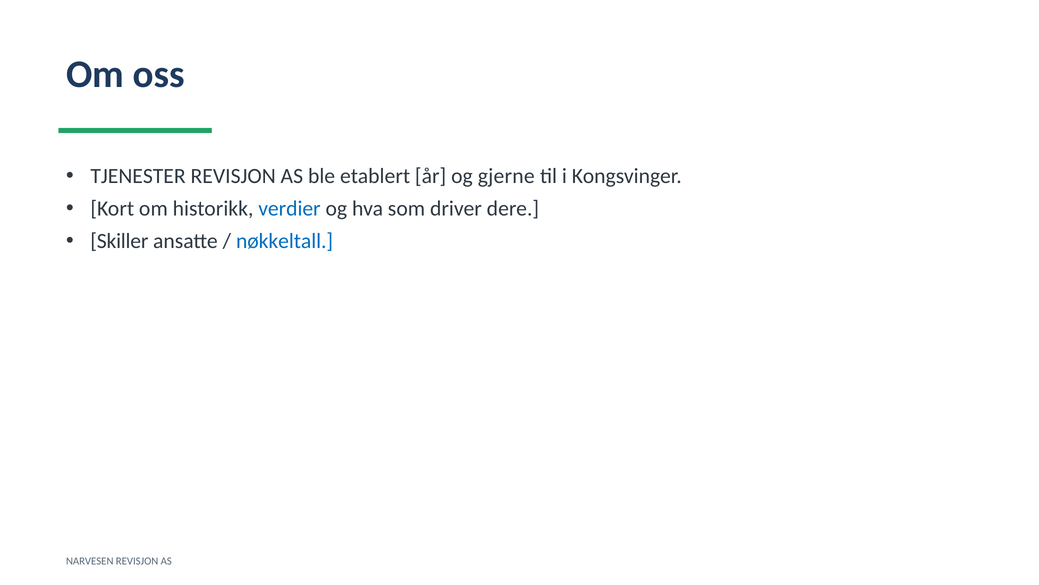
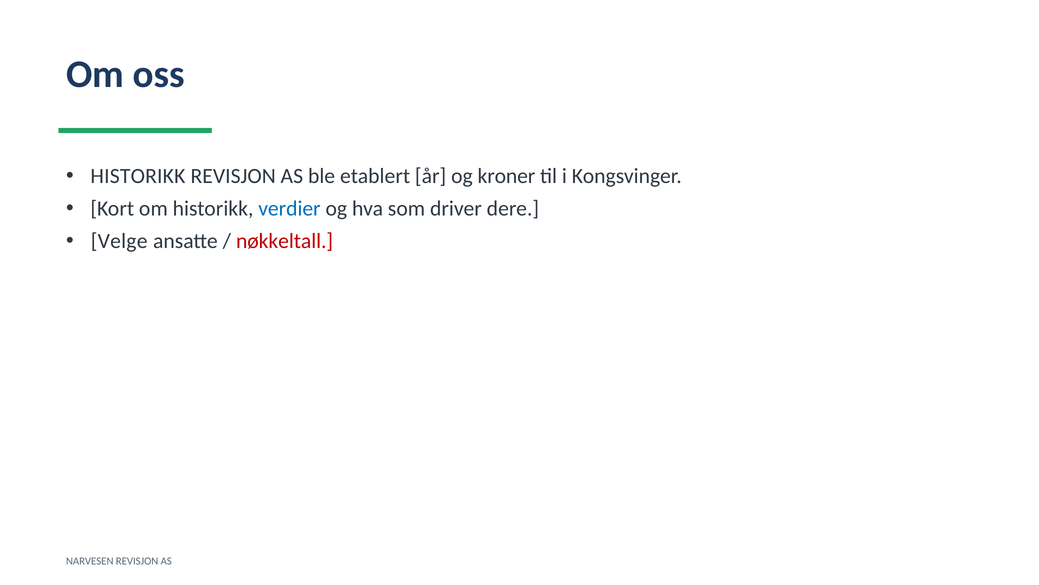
TJENESTER: TJENESTER -> HISTORIKK (138, 176)
gjerne: gjerne -> kroner (506, 176)
Skiller: Skiller -> Velge (119, 241)
nøkkeltall colour: blue -> red (285, 241)
